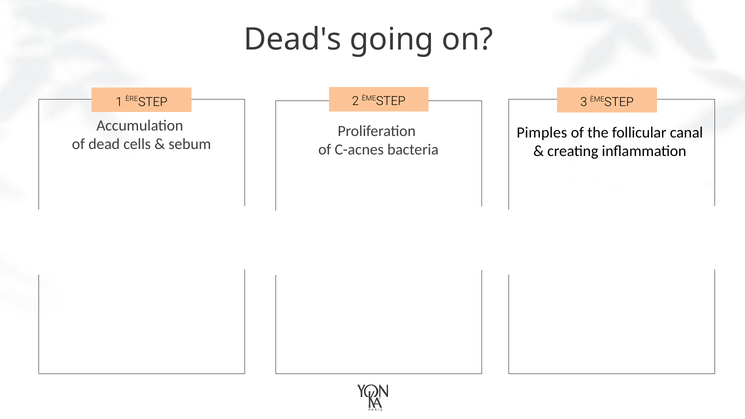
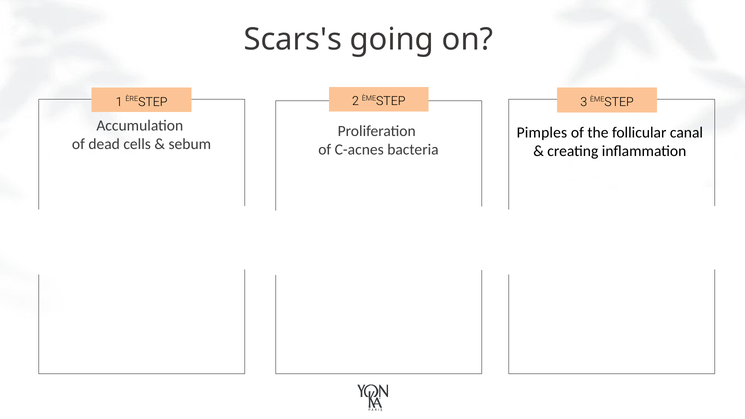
Dead's: Dead's -> Scars's (293, 40)
